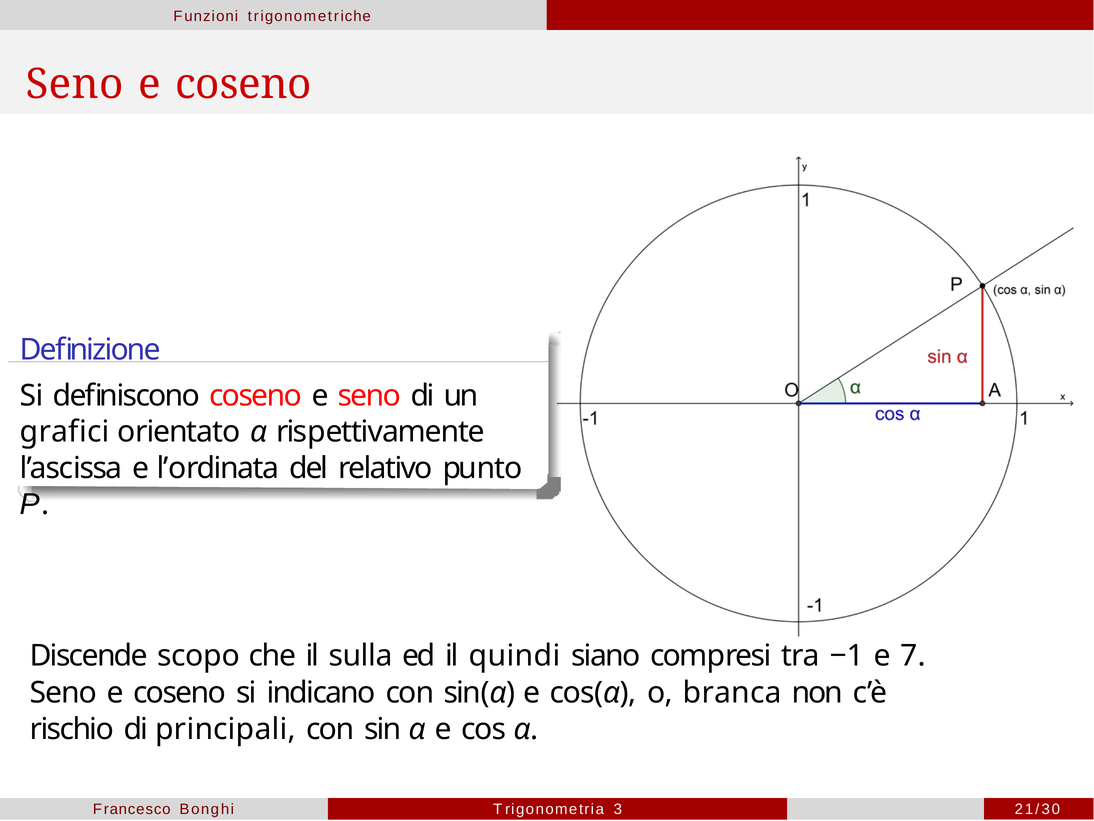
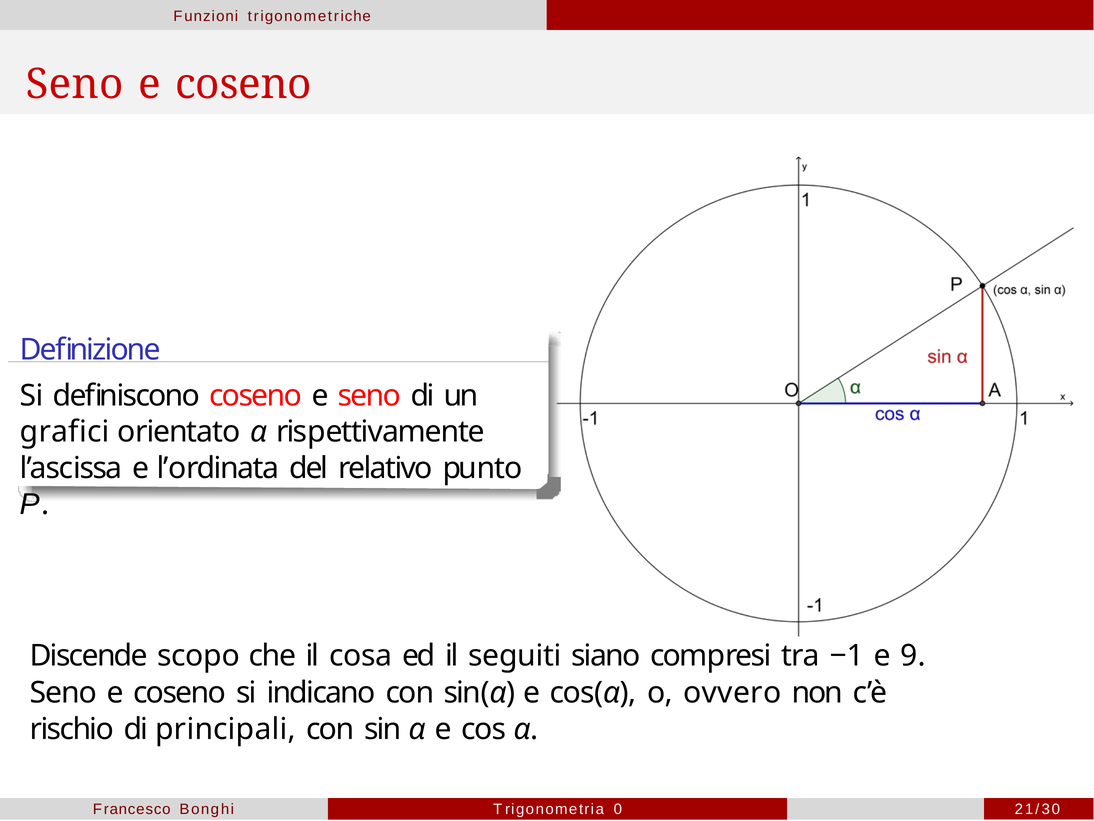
sulla: sulla -> cosa (361, 656)
quindi: quindi -> seguiti (515, 656)
7: 7 -> 9 (913, 656)
branca: branca -> ovvero (732, 693)
3: 3 -> 0 (618, 810)
